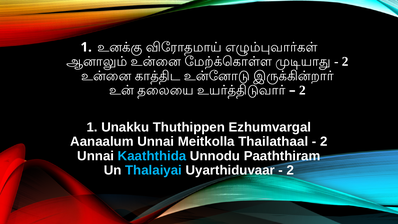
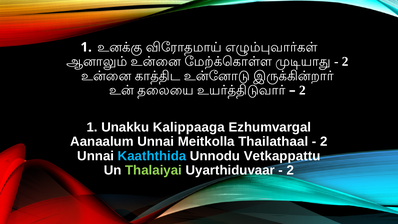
Thuthippen: Thuthippen -> Kalippaaga (189, 127)
Paaththiram: Paaththiram -> Vetkappattu (282, 156)
Thalaiyai colour: light blue -> light green (154, 170)
